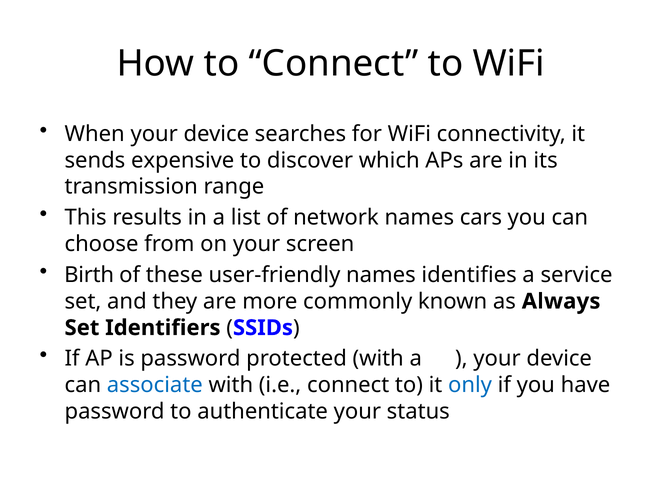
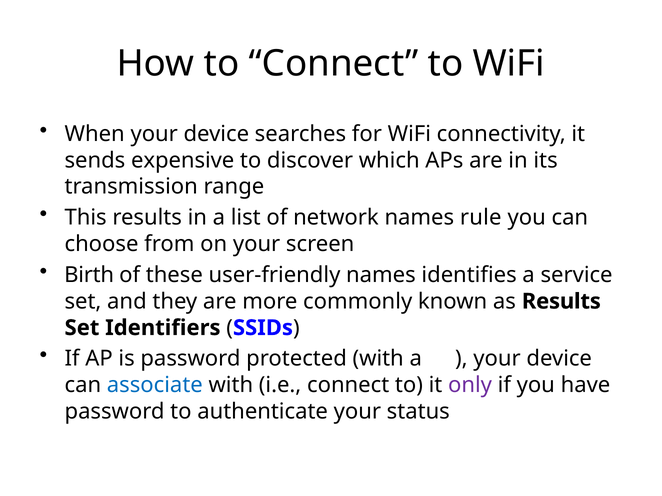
cars: cars -> rule (481, 218)
as Always: Always -> Results (561, 302)
only colour: blue -> purple (470, 385)
